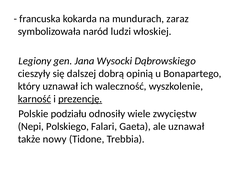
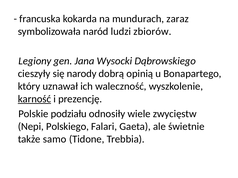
włoskiej: włoskiej -> zbiorów (152, 32)
dalszej: dalszej -> narody (82, 74)
prezencję underline: present -> none (80, 99)
ale uznawał: uznawał -> świetnie (186, 127)
nowy: nowy -> samo (55, 140)
